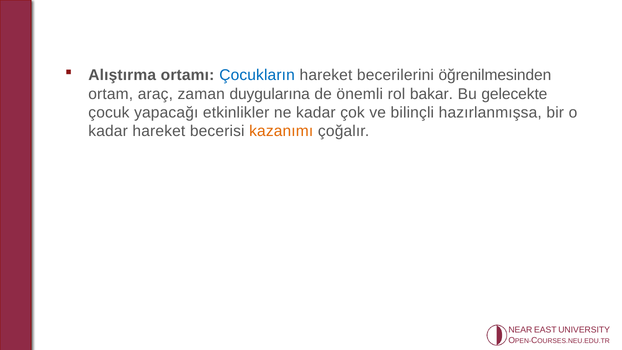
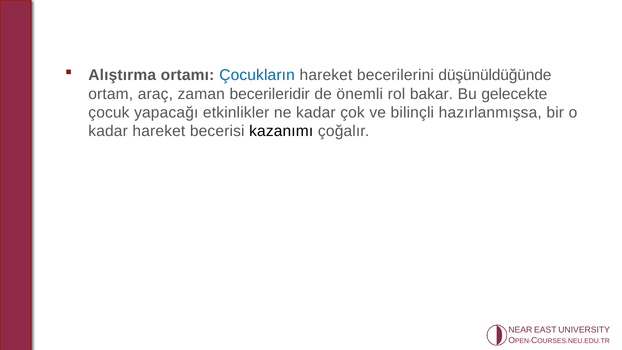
öğrenilmesinden: öğrenilmesinden -> düşünüldüğünde (495, 75)
duygularına: duygularına -> becerileridir (270, 94)
kazanımı colour: orange -> black (281, 131)
